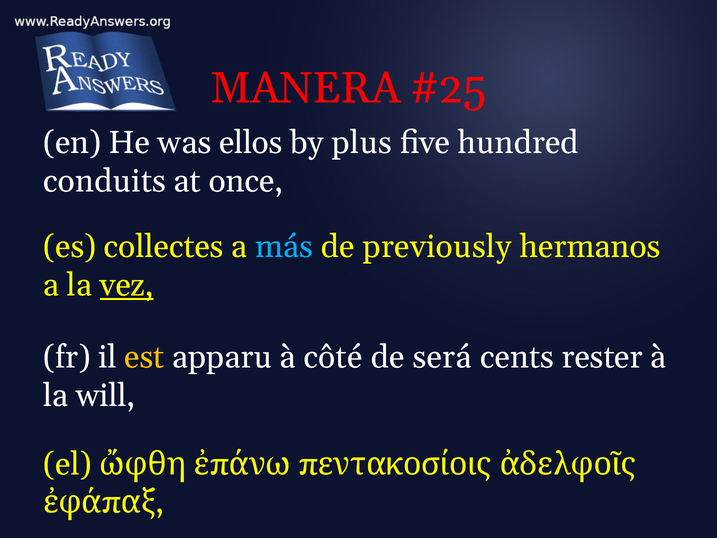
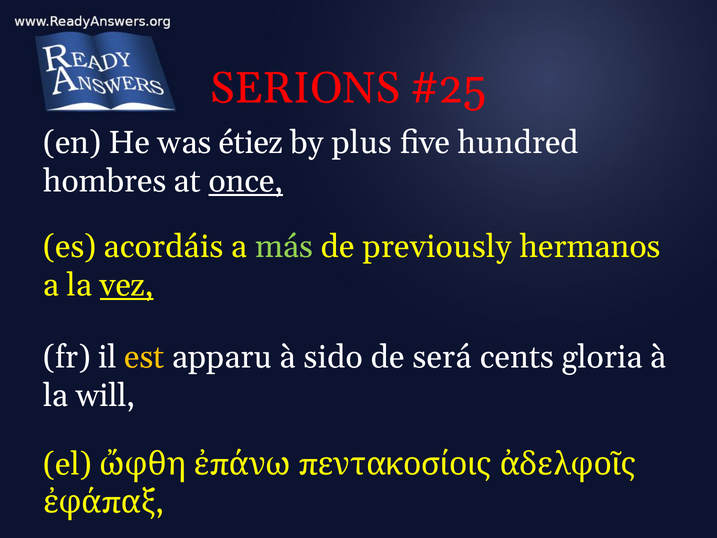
MANERA: MANERA -> SERIONS (305, 88)
ellos: ellos -> étiez (251, 143)
conduits: conduits -> hombres (105, 181)
once underline: none -> present (246, 181)
collectes: collectes -> acordáis (164, 247)
más colour: light blue -> light green (284, 247)
côté: côté -> sido (333, 357)
rester: rester -> gloria (602, 357)
